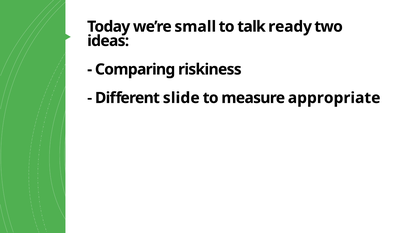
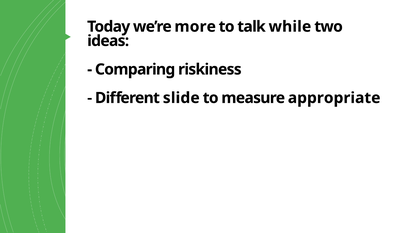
small: small -> more (195, 27)
ready: ready -> while (290, 27)
